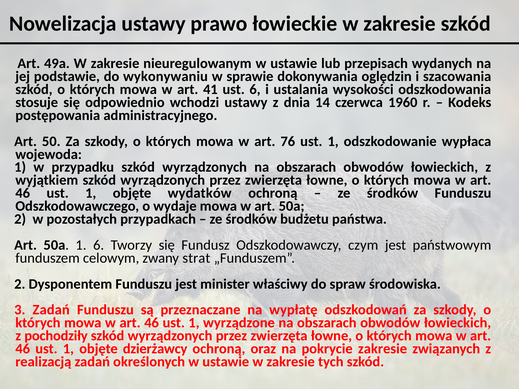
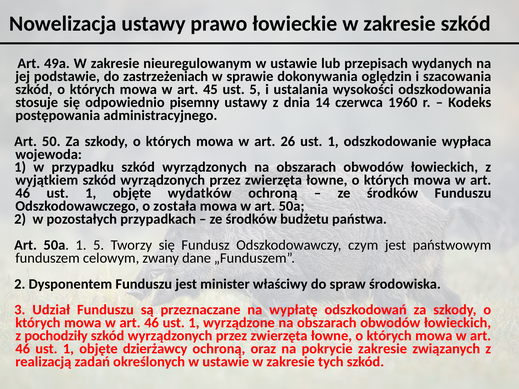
wykonywaniu: wykonywaniu -> zastrzeżeniach (166, 77)
41: 41 -> 45 (210, 89)
ust 6: 6 -> 5 (255, 89)
wchodzi: wchodzi -> pisemny (195, 102)
76: 76 -> 26 (288, 141)
wydaje: wydaje -> została (175, 206)
1 6: 6 -> 5 (99, 245)
strat: strat -> dane (197, 258)
3 Zadań: Zadań -> Udział (51, 310)
